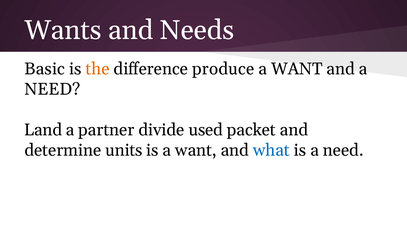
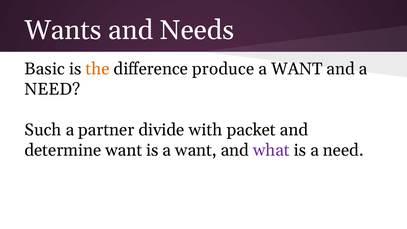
Land: Land -> Such (43, 130)
used: used -> with (206, 130)
determine units: units -> want (124, 150)
what colour: blue -> purple (271, 150)
